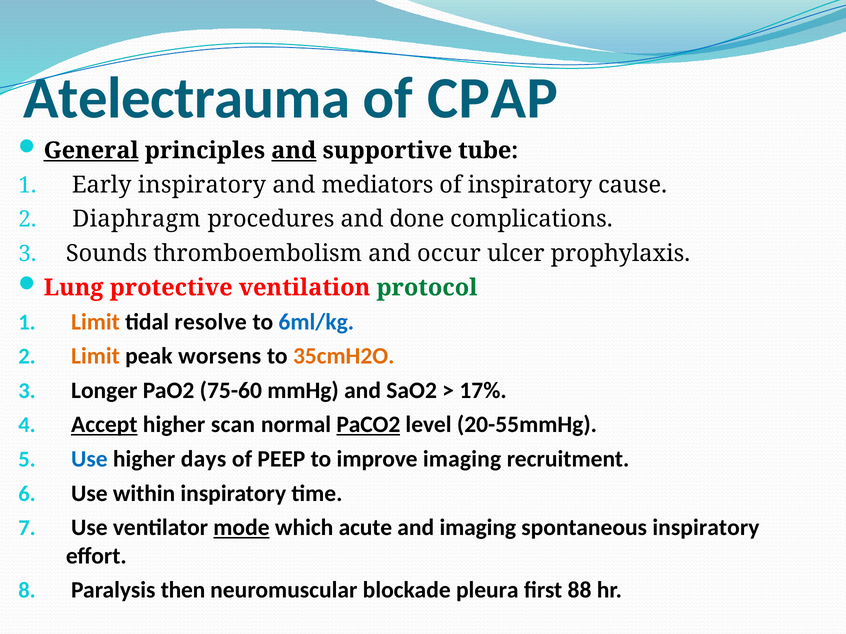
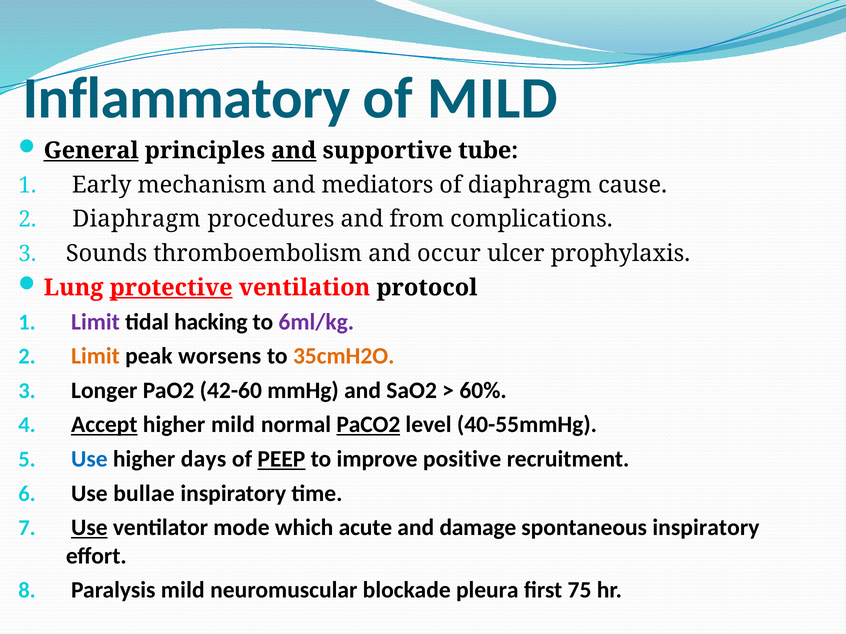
Atelectrauma: Atelectrauma -> Inflammatory (187, 99)
of CPAP: CPAP -> MILD (493, 99)
Early inspiratory: inspiratory -> mechanism (202, 185)
of inspiratory: inspiratory -> diaphragm (530, 185)
done: done -> from (417, 219)
protective underline: none -> present (171, 288)
protocol colour: green -> black (427, 288)
Limit colour: orange -> purple (95, 322)
resolve: resolve -> hacking (211, 322)
6ml/kg colour: blue -> purple (316, 322)
75-60: 75-60 -> 42-60 (231, 391)
17%: 17% -> 60% (483, 391)
higher scan: scan -> mild (233, 425)
20-55mmHg: 20-55mmHg -> 40-55mmHg (527, 425)
PEEP underline: none -> present (281, 459)
improve imaging: imaging -> positive (462, 459)
within: within -> bullae (144, 494)
Use underline: none -> present (89, 528)
mode underline: present -> none (241, 528)
and imaging: imaging -> damage (478, 528)
Paralysis then: then -> mild (183, 591)
88: 88 -> 75 (580, 591)
